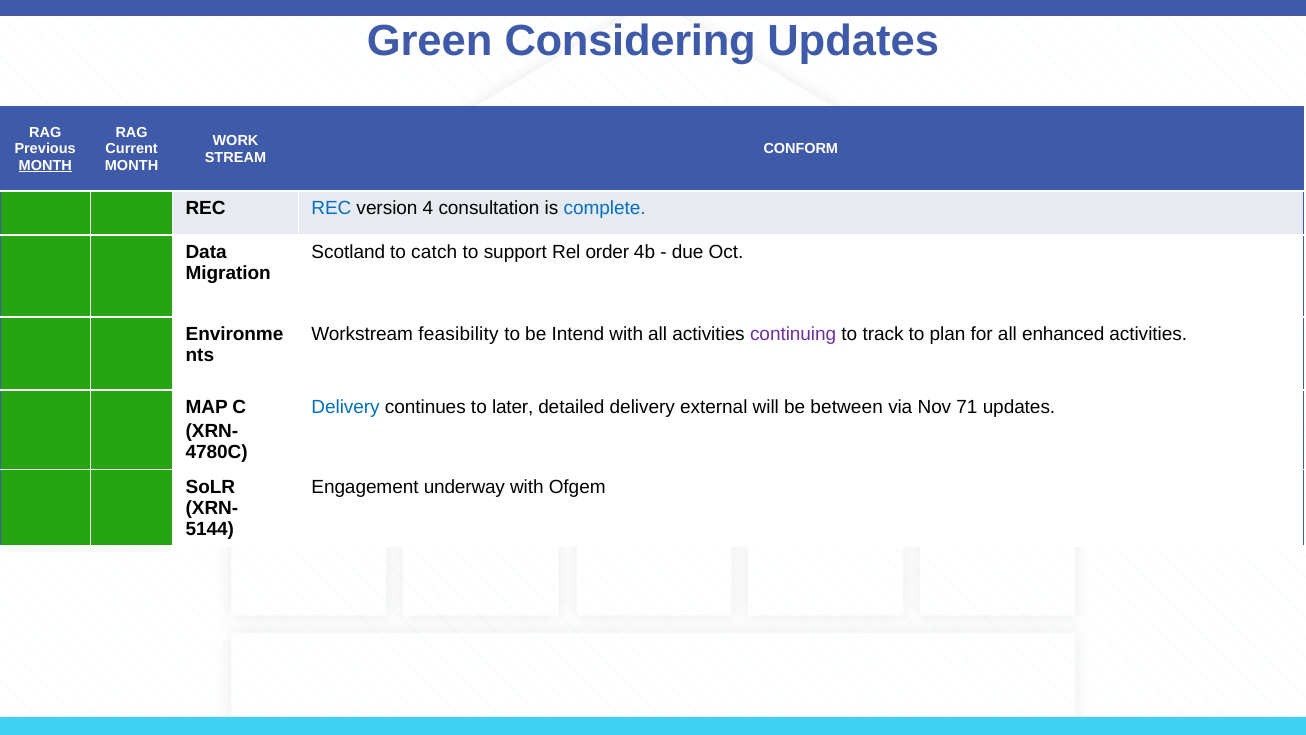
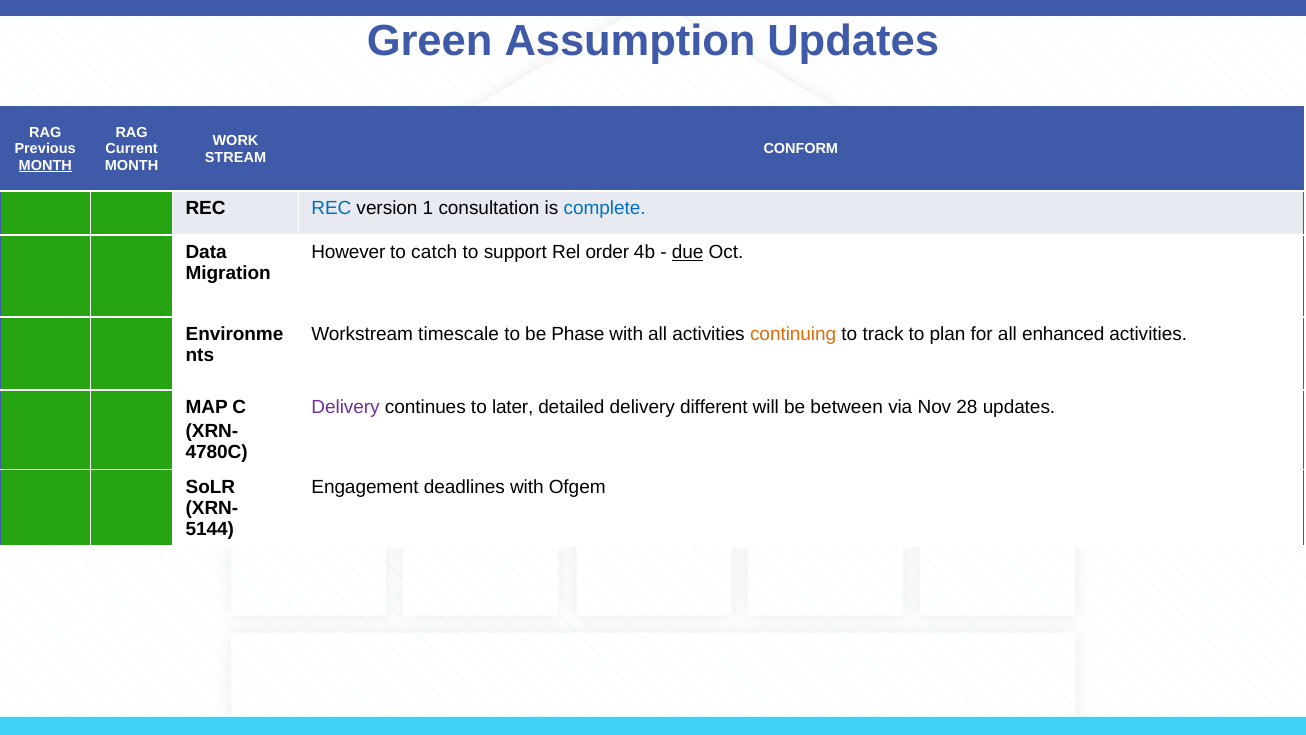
Considering: Considering -> Assumption (630, 41)
4: 4 -> 1 (428, 209)
Scotland: Scotland -> However (348, 252)
due underline: none -> present (688, 252)
feasibility: feasibility -> timescale (459, 334)
Intend: Intend -> Phase (578, 334)
continuing colour: purple -> orange (793, 334)
Delivery colour: blue -> purple (346, 407)
external: external -> different (714, 407)
71: 71 -> 28 (967, 407)
underway: underway -> deadlines (464, 487)
